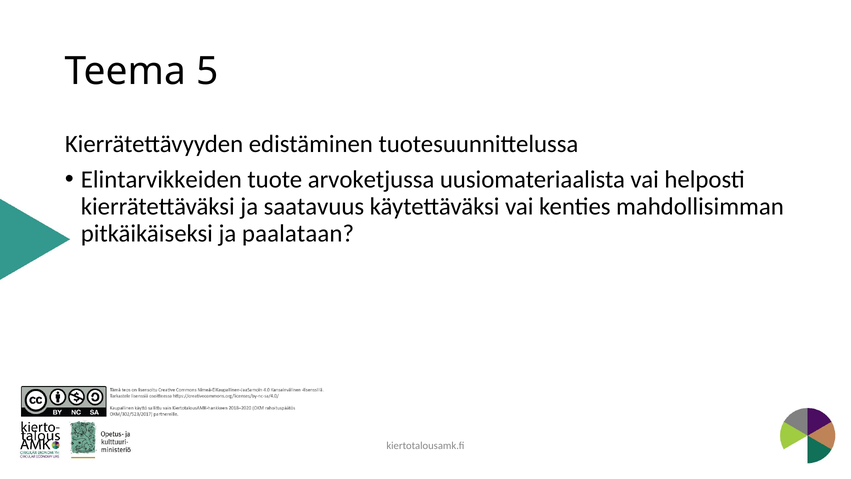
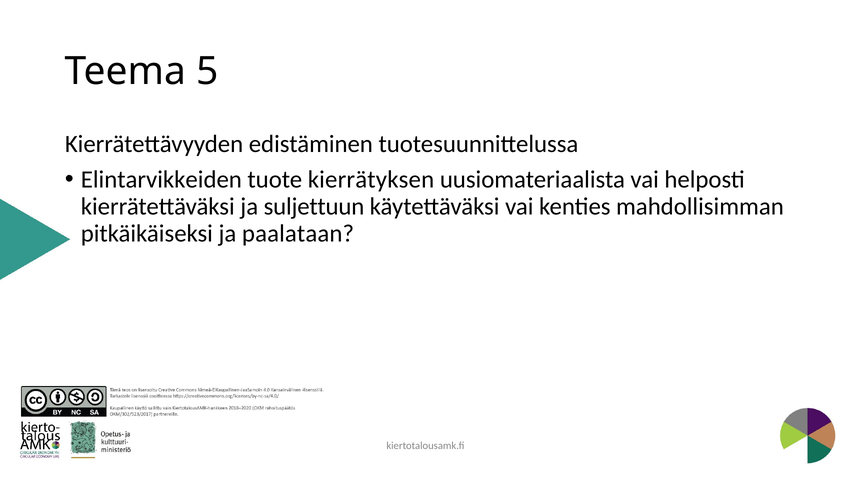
arvoketjussa: arvoketjussa -> kierrätyksen (371, 180)
saatavuus: saatavuus -> suljettuun (314, 206)
